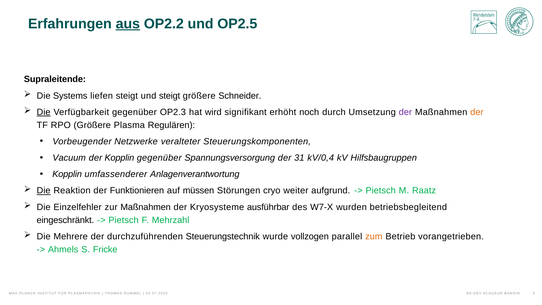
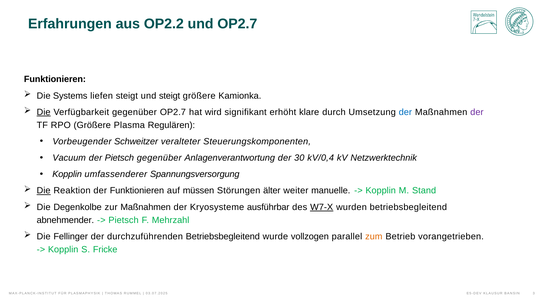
aus underline: present -> none (128, 24)
und OP2.5: OP2.5 -> OP2.7 (237, 24)
Supraleitende: Supraleitende -> Funktionieren (55, 79)
Schneider: Schneider -> Kamionka (240, 96)
gegenüber OP2.3: OP2.3 -> OP2.7 (173, 112)
noch: noch -> klare (309, 112)
der colour: purple -> blue (405, 112)
der colour: orange -> purple (477, 112)
Netzwerke: Netzwerke -> Schweitzer (136, 141)
der Kopplin: Kopplin -> Pietsch (119, 158)
Spannungsversorgung: Spannungsversorgung -> Anlagenverantwortung (230, 158)
31: 31 -> 30 (299, 158)
Hilfsbaugruppen: Hilfsbaugruppen -> Netzwerktechnik (384, 158)
Anlagenverantwortung: Anlagenverantwortung -> Spannungsversorgung (195, 174)
cryo: cryo -> älter (272, 191)
aufgrund: aufgrund -> manuelle (331, 191)
Pietsch: Pietsch -> Kopplin (381, 191)
Raatz: Raatz -> Stand (424, 191)
Einzelfehler: Einzelfehler -> Degenkolbe (78, 207)
W7-X underline: none -> present (322, 207)
eingeschränkt: eingeschränkt -> abnehmender (65, 220)
Mehrere: Mehrere -> Fellinger (71, 236)
durchzuführenden Steuerungstechnik: Steuerungstechnik -> Betriebsbegleitend (223, 236)
Ahmels: Ahmels -> Kopplin (63, 249)
